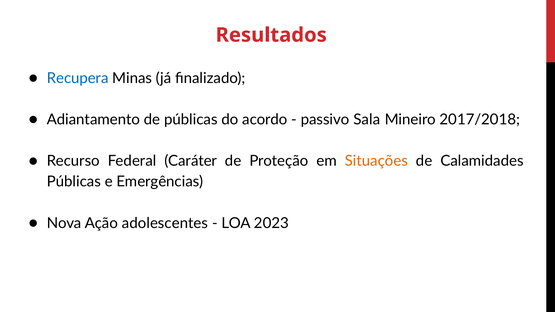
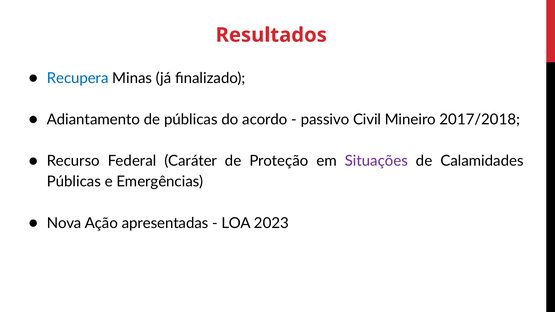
Sala: Sala -> Civil (367, 120)
Situações colour: orange -> purple (376, 161)
adolescentes: adolescentes -> apresentadas (165, 223)
